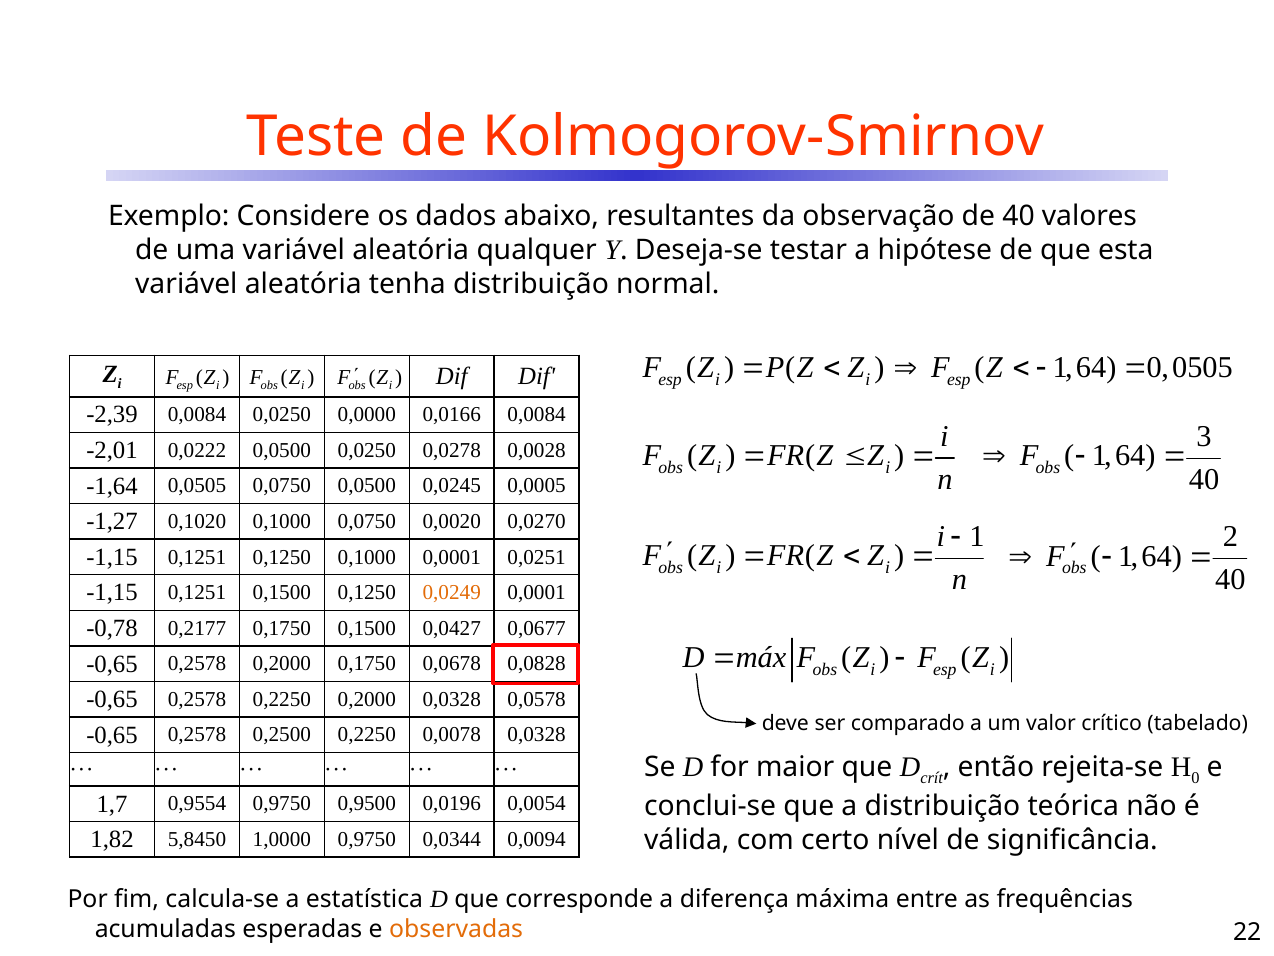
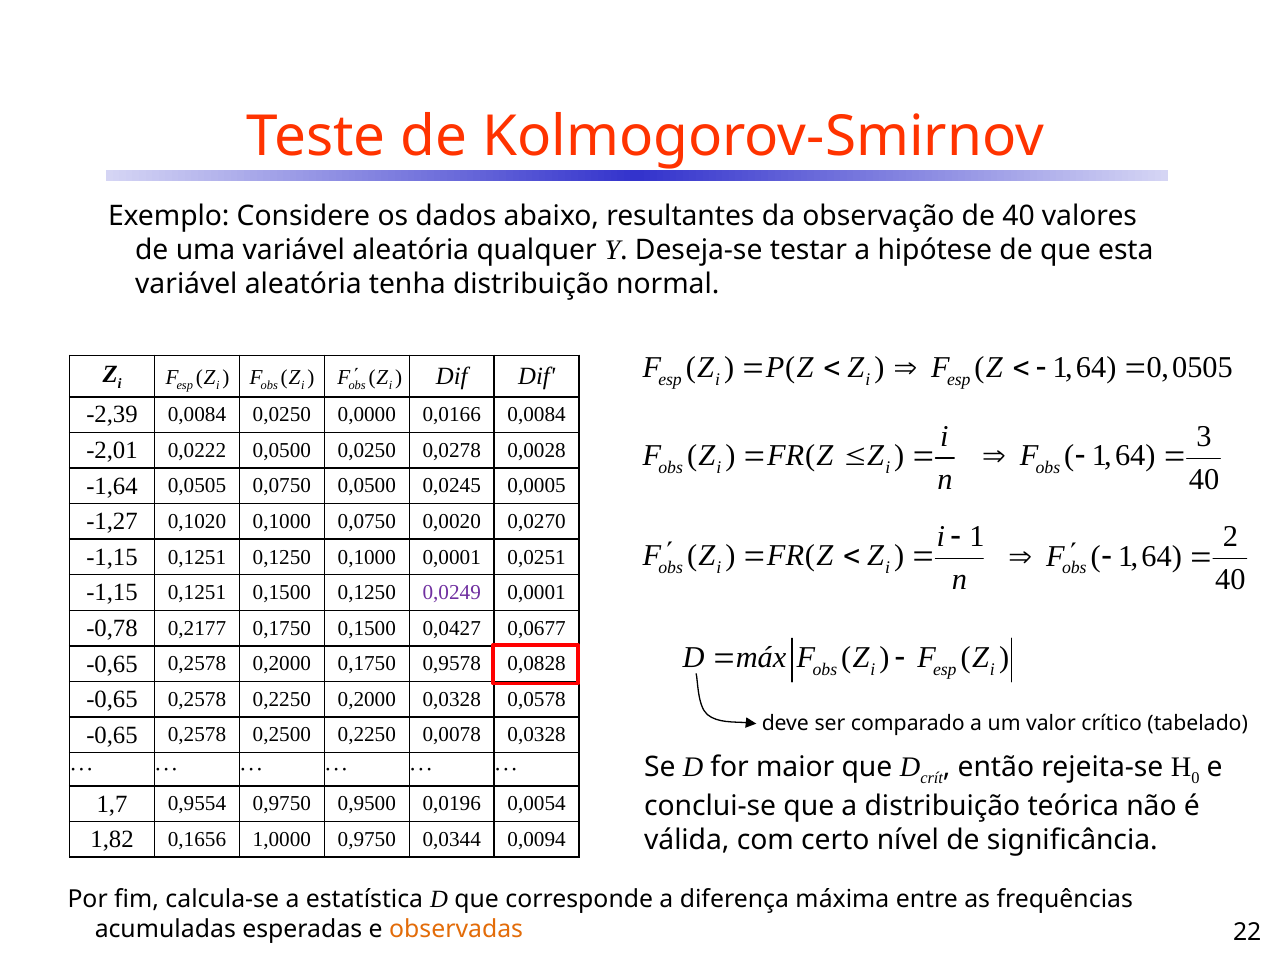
0,0249 colour: orange -> purple (452, 592)
0,0678: 0,0678 -> 0,9578 (452, 663)
5,8450: 5,8450 -> 0,1656 (197, 839)
